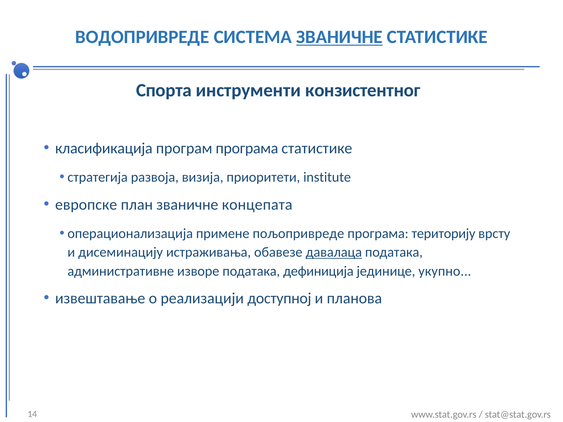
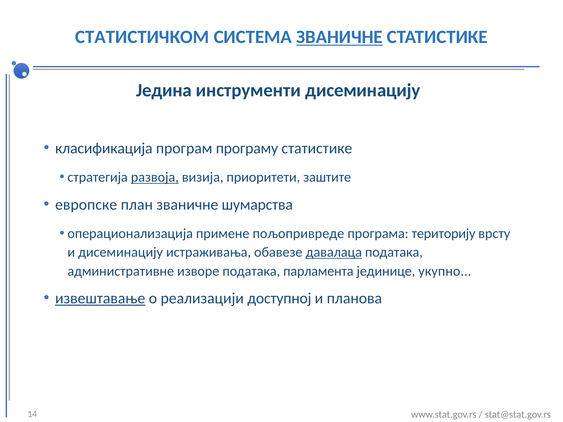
ВОДОПРИВРЕДЕ: ВОДОПРИВРЕДЕ -> СТАТИСТИЧКОМ (142, 37)
Спорта: Спорта -> Једина (164, 90)
инструменти конзистентног: конзистентног -> дисеминацију (363, 90)
програм програма: програма -> програму (247, 148)
развоја underline: none -> present (155, 177)
institute: institute -> заштите (327, 177)
концепата: концепата -> шумарства (257, 205)
дефиниција: дефиниција -> парламента (318, 271)
извештавање underline: none -> present (100, 299)
